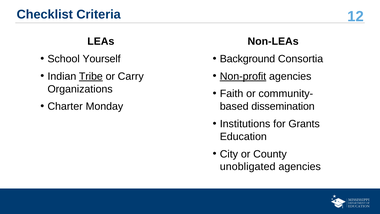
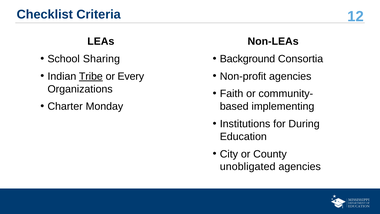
Yourself: Yourself -> Sharing (101, 59)
Non-profit underline: present -> none (243, 76)
Carry: Carry -> Every (131, 76)
dissemination: dissemination -> implementing (283, 106)
Grants: Grants -> During (304, 124)
